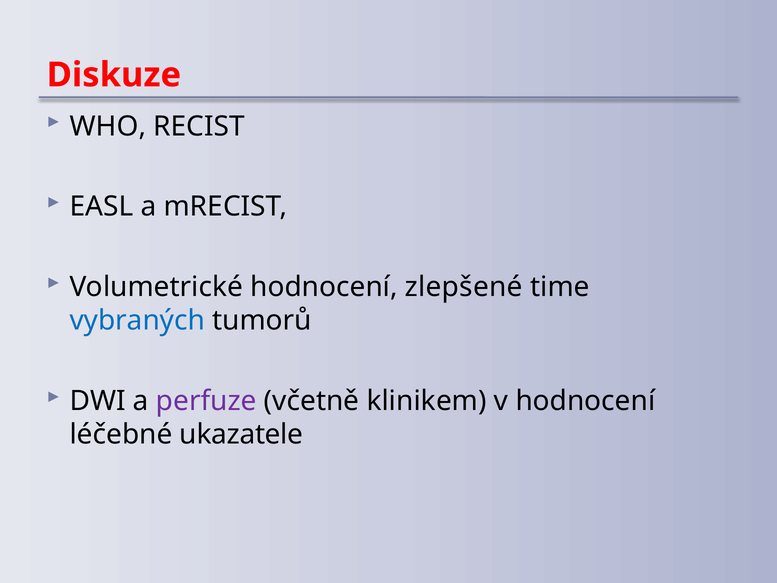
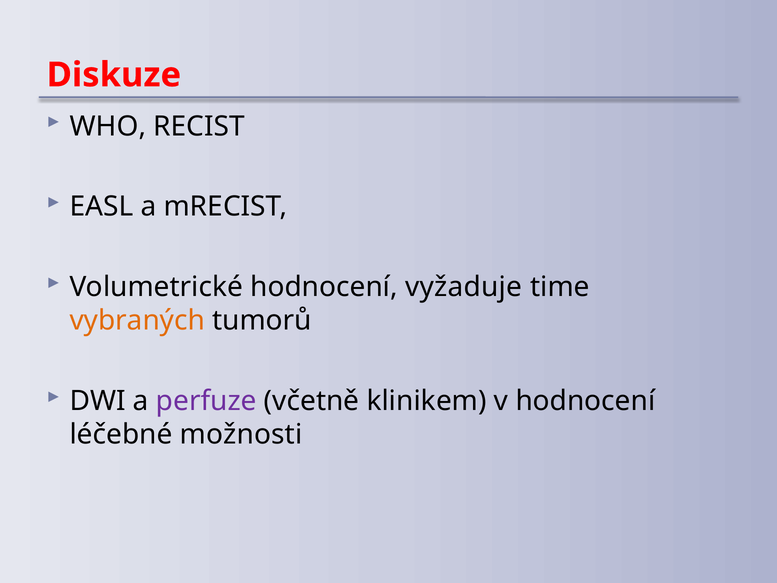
zlepšené: zlepšené -> vyžaduje (464, 287)
vybraných colour: blue -> orange (137, 320)
ukazatele: ukazatele -> možnosti (241, 434)
